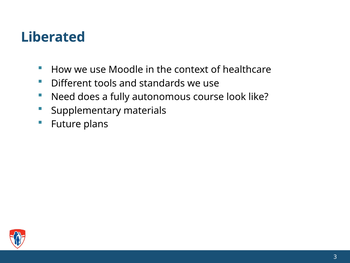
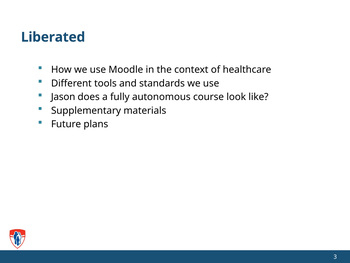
Need: Need -> Jason (63, 97)
